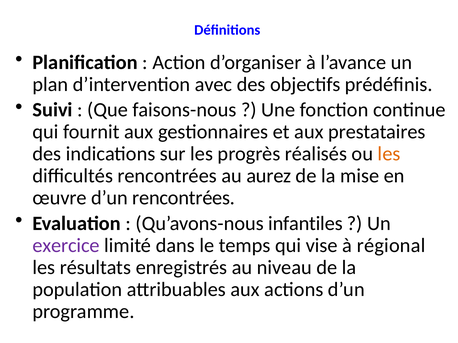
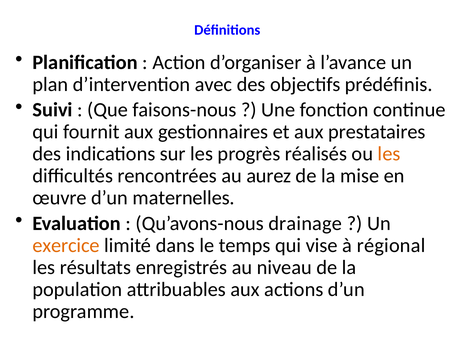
d’un rencontrées: rencontrées -> maternelles (184, 198)
infantiles: infantiles -> drainage (305, 224)
exercice colour: purple -> orange (66, 246)
